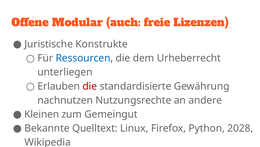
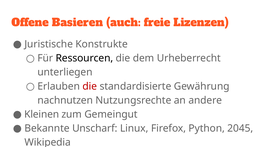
Modular: Modular -> Basieren (77, 23)
Ressourcen colour: blue -> black (84, 58)
Quelltext: Quelltext -> Unscharf (95, 128)
2028: 2028 -> 2045 (240, 128)
